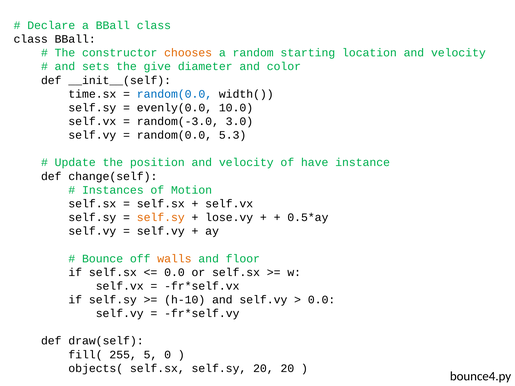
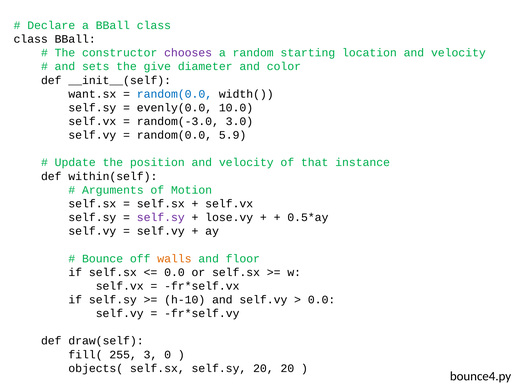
chooses colour: orange -> purple (188, 53)
time.sx: time.sx -> want.sx (92, 94)
5.3: 5.3 -> 5.9 (233, 135)
have: have -> that (315, 163)
change(self: change(self -> within(self (113, 176)
Instances: Instances -> Arguments (113, 190)
self.sy colour: orange -> purple (161, 218)
5: 5 -> 3 (150, 355)
